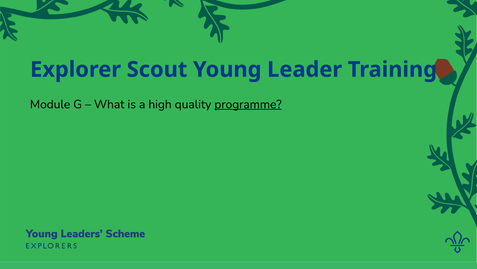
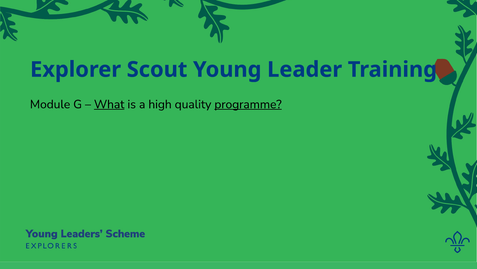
What underline: none -> present (109, 104)
